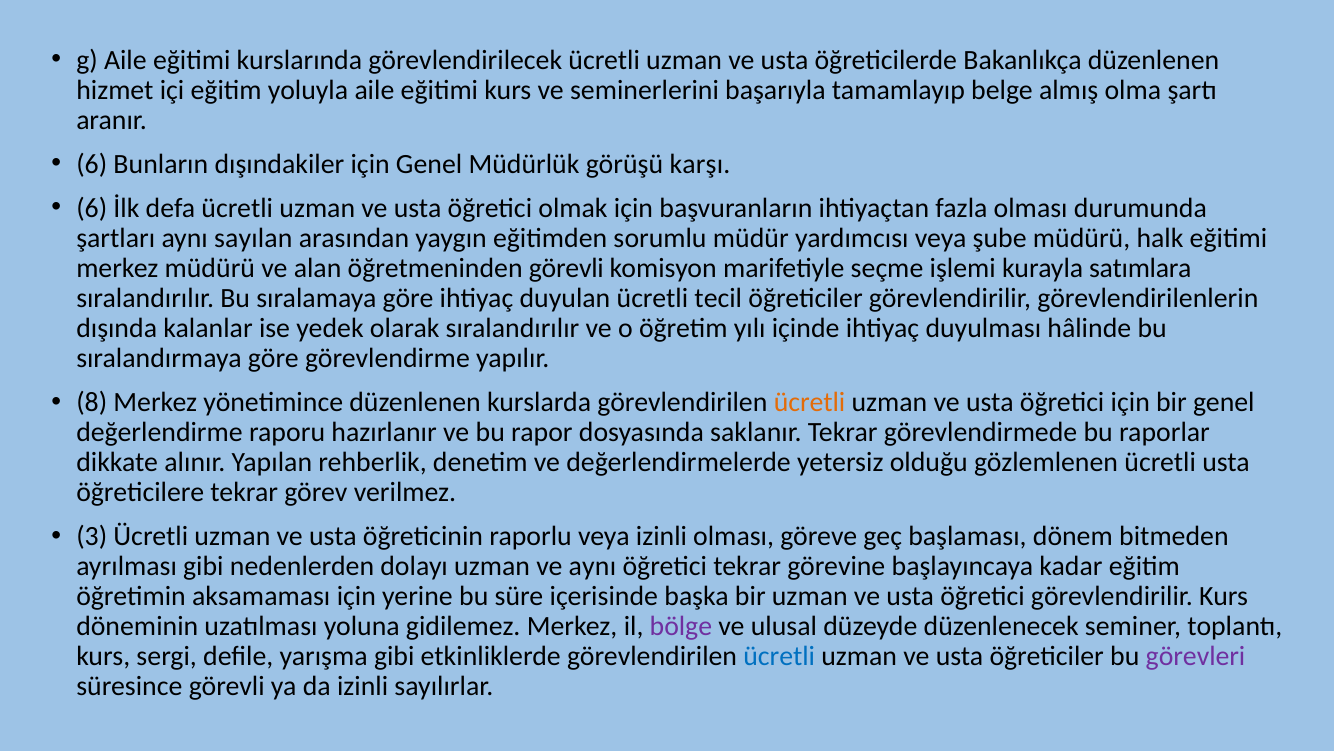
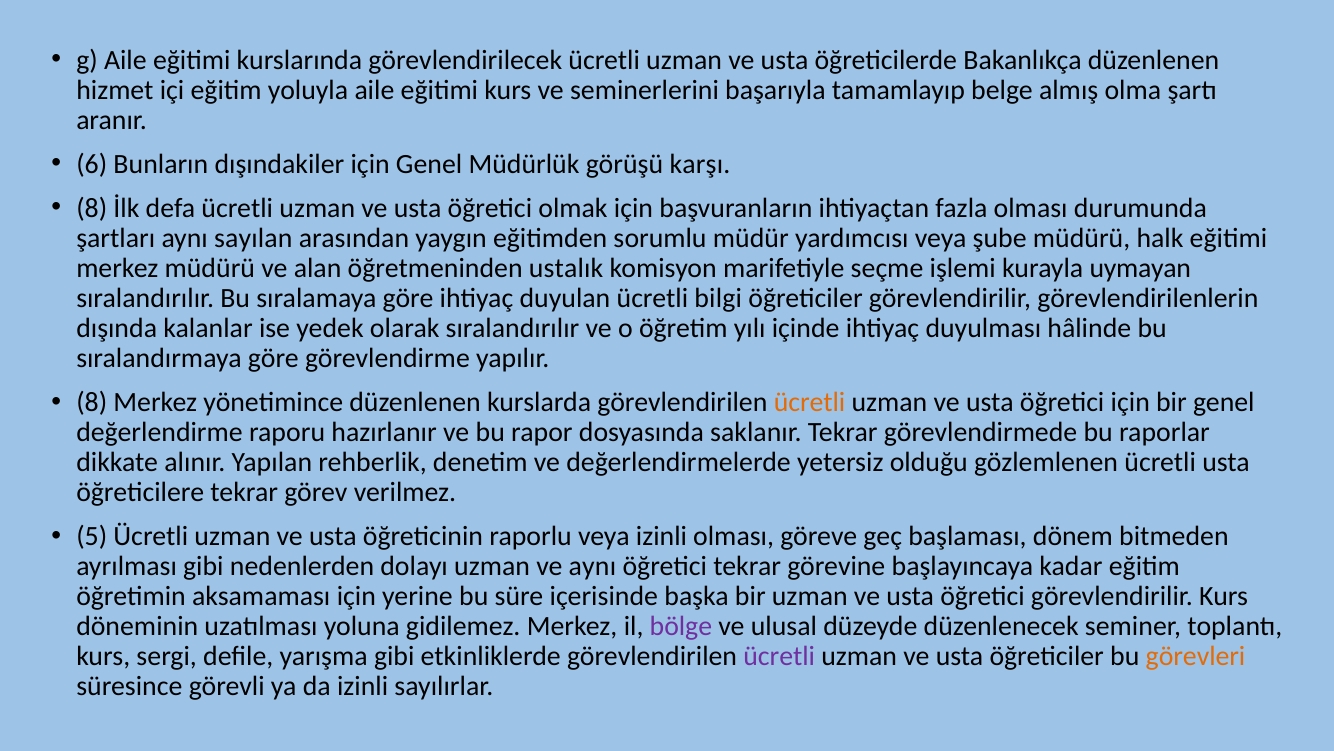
6: 6 -> 8 (92, 208)
öğretmeninden görevli: görevli -> ustalık (566, 268)
satımlara: satımlara -> uymayan (1140, 268)
tecil: tecil -> bilgi (718, 298)
3: 3 -> 5 (92, 536)
ücretli colour: blue -> purple (779, 656)
görevleri colour: purple -> orange (1196, 656)
